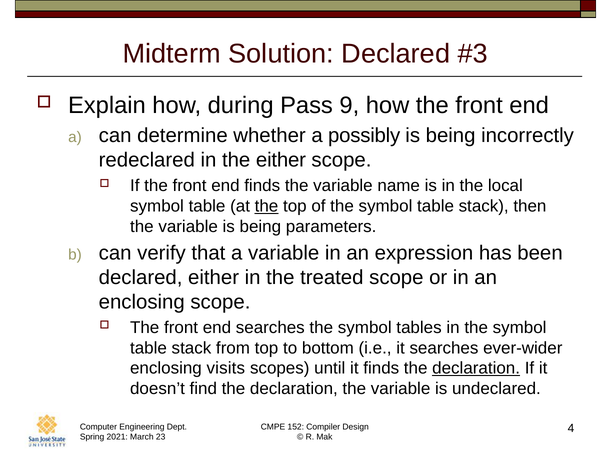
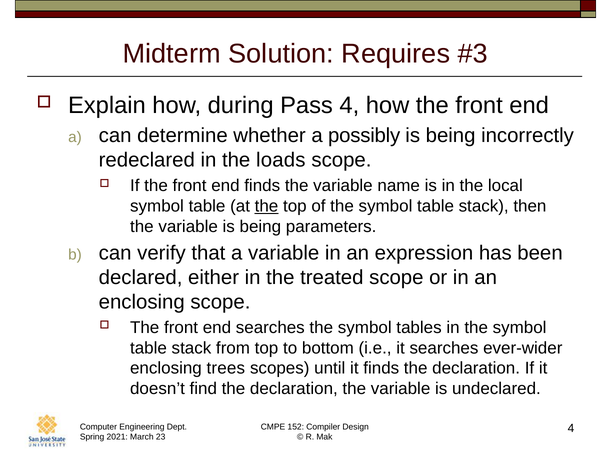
Solution Declared: Declared -> Requires (396, 54)
Pass 9: 9 -> 4 (349, 106)
the either: either -> loads (281, 160)
visits: visits -> trees (226, 369)
declaration underline: present -> none (476, 369)
